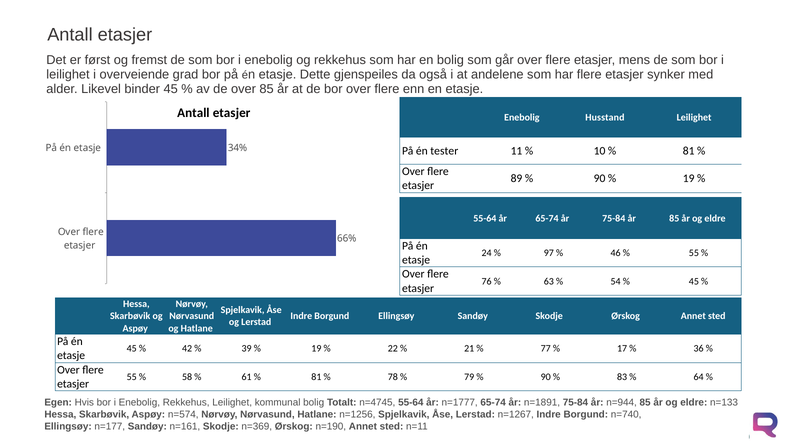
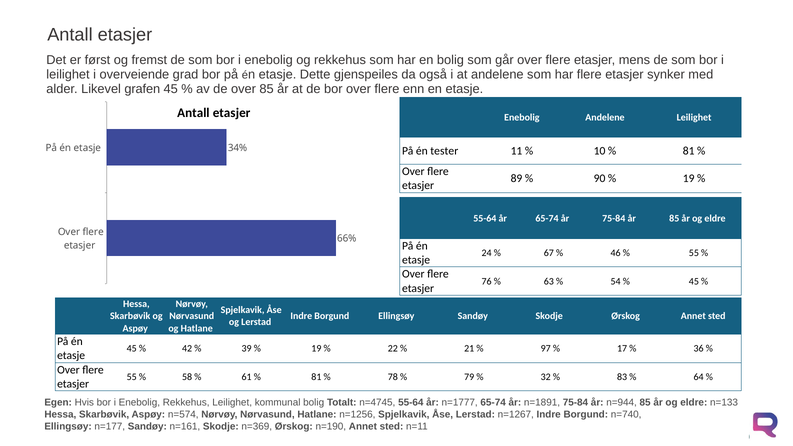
binder: binder -> grafen (142, 89)
Enebolig Husstand: Husstand -> Andelene (605, 117)
97: 97 -> 67 (549, 253)
77: 77 -> 97 (546, 349)
90: 90 -> 32 (546, 377)
